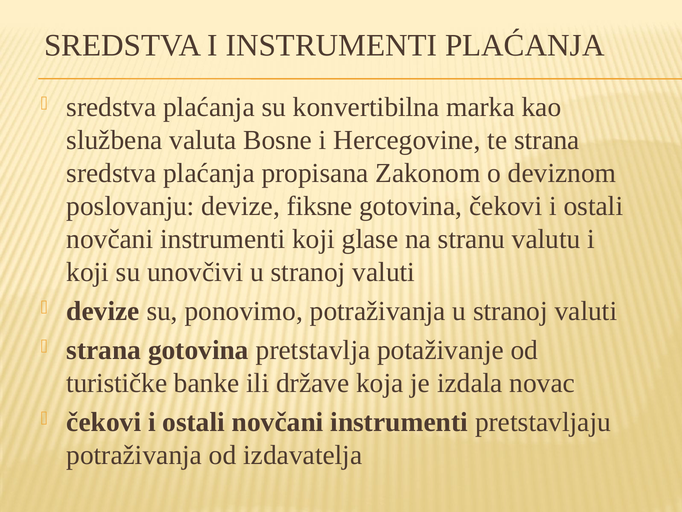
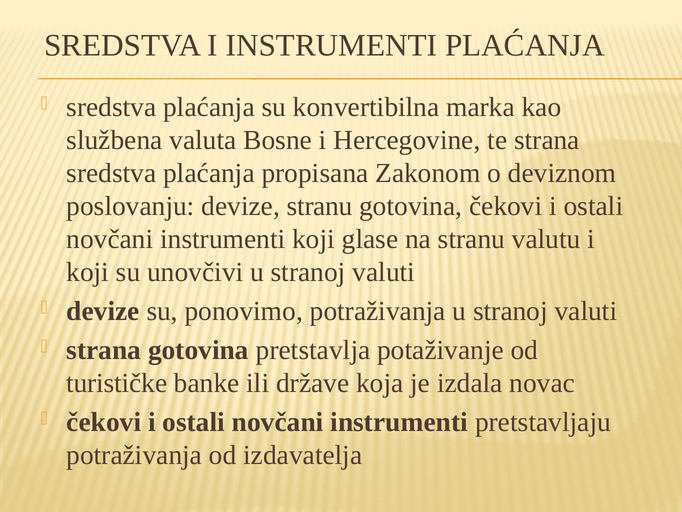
devize fiksne: fiksne -> stranu (320, 206)
